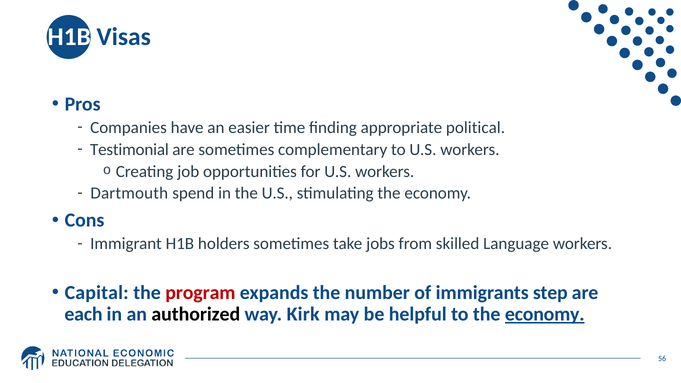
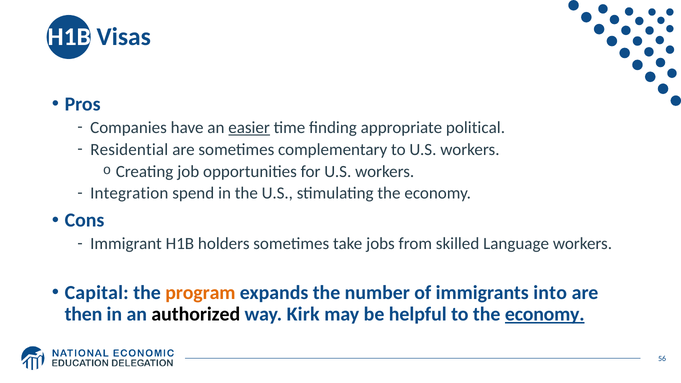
easier underline: none -> present (249, 128)
Testimonial: Testimonial -> Residential (129, 149)
Dartmouth: Dartmouth -> Integration (129, 193)
program colour: red -> orange (200, 293)
step: step -> into (550, 293)
each: each -> then (83, 314)
